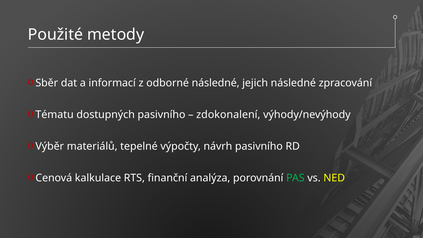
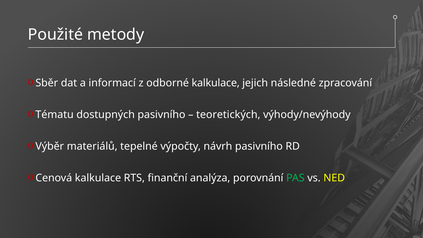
odborné následné: následné -> kalkulace (216, 83)
zdokonalení: zdokonalení -> teoretických (228, 115)
